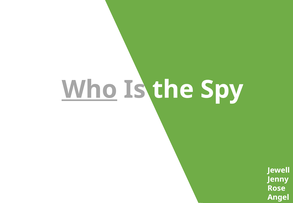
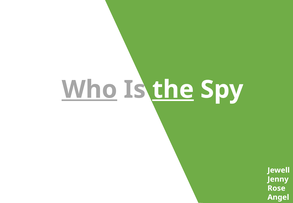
the underline: none -> present (173, 89)
